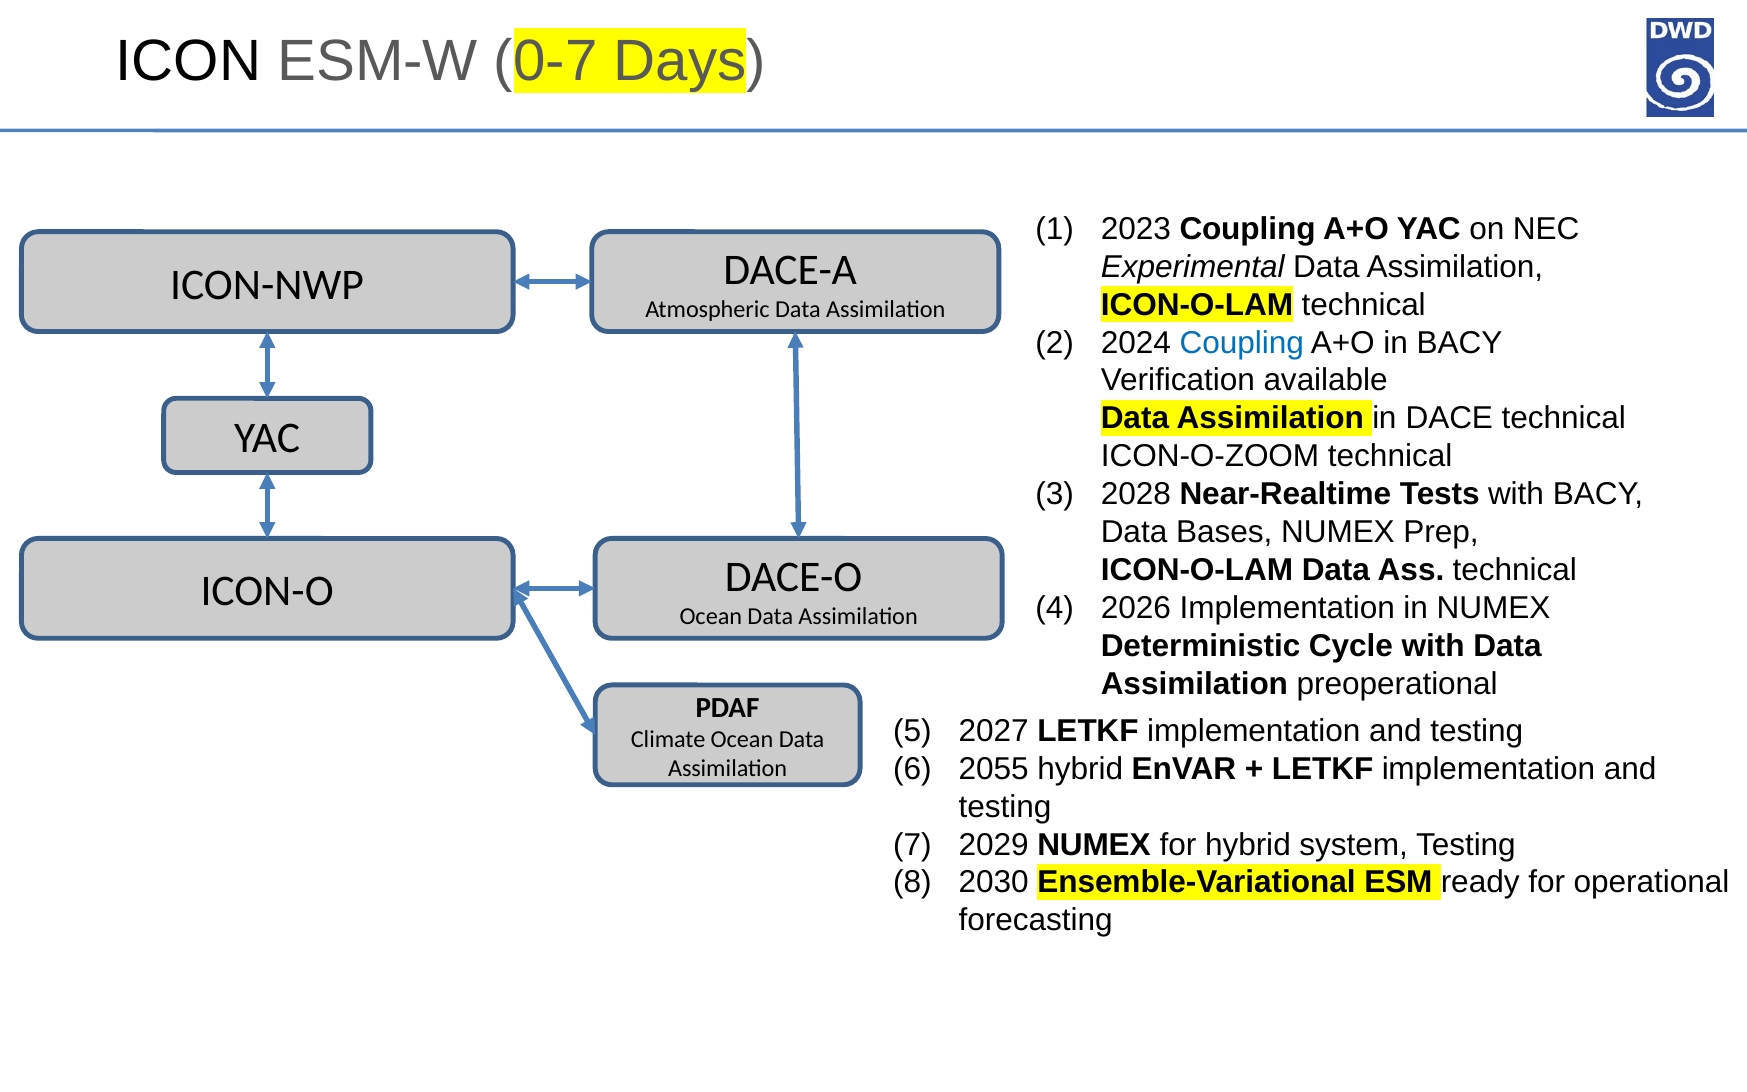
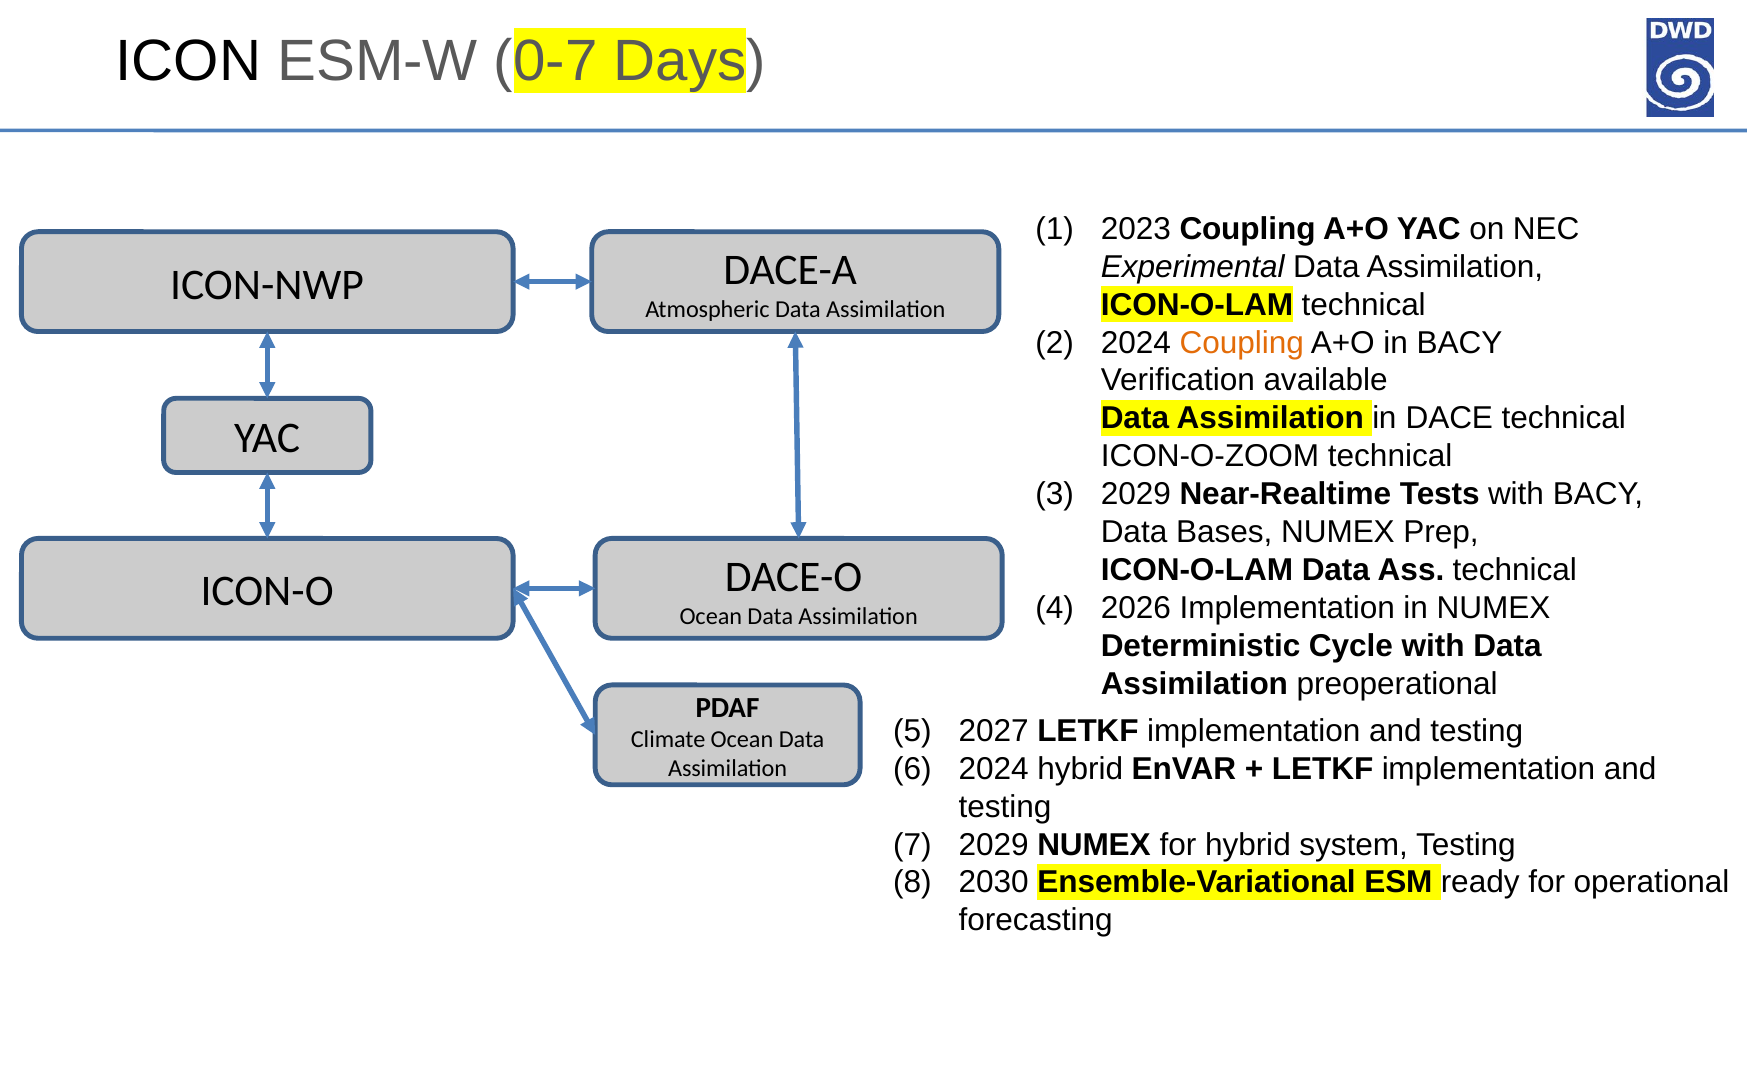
Coupling colour: blue -> orange (1242, 343)
2028: 2028 -> 2029 (1136, 494)
2055: 2055 -> 2024 (994, 769)
